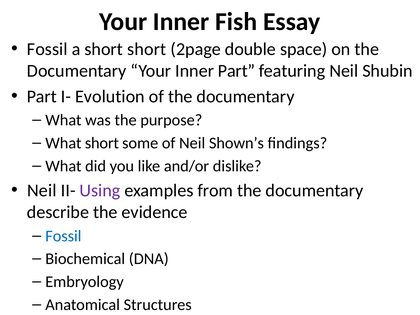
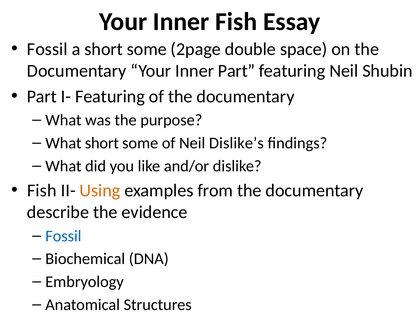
a short short: short -> some (147, 49)
I- Evolution: Evolution -> Featuring (110, 96)
Shown’s: Shown’s -> Dislike’s (236, 143)
Neil: Neil -> Fish (42, 190)
Using colour: purple -> orange (100, 190)
